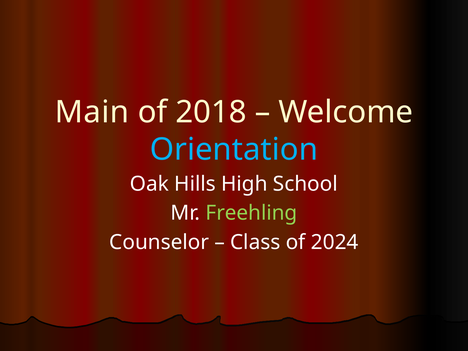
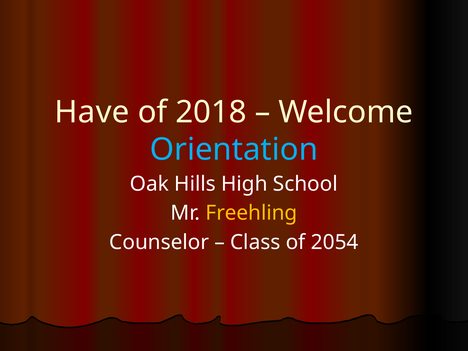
Main: Main -> Have (92, 112)
Freehling colour: light green -> yellow (252, 213)
2024: 2024 -> 2054 (335, 242)
